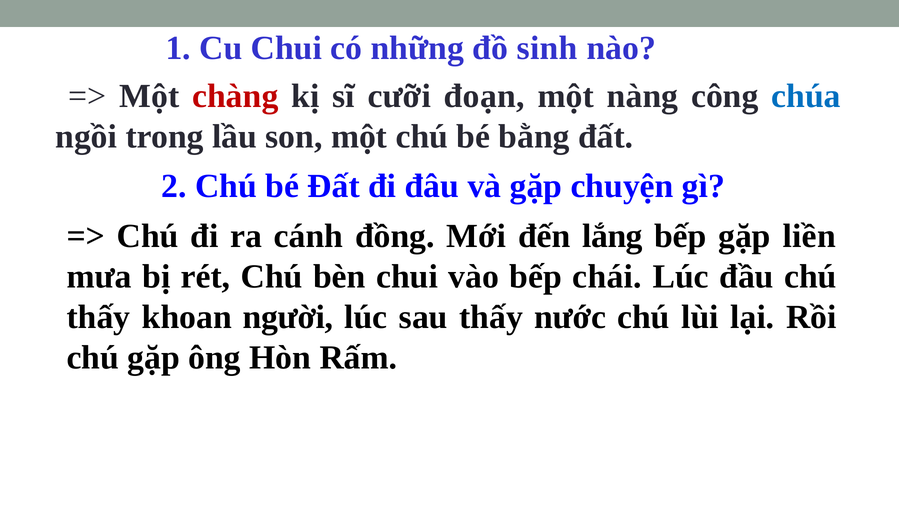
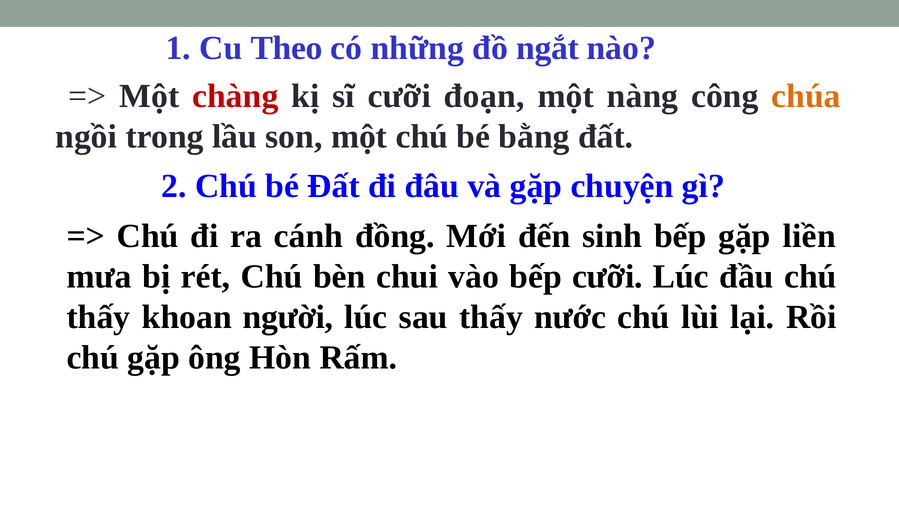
Cu Chui: Chui -> Theo (287, 48)
sinh: sinh -> ngắt (547, 48)
chúa colour: blue -> orange (806, 96)
lắng: lắng -> sinh (612, 236)
bếp chái: chái -> cưỡi (607, 276)
